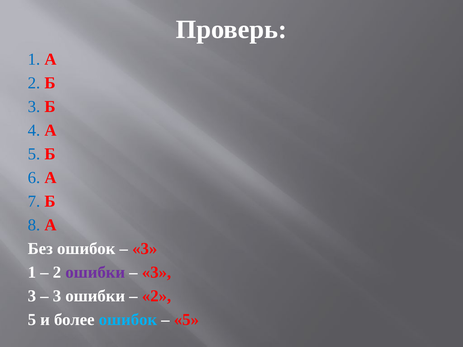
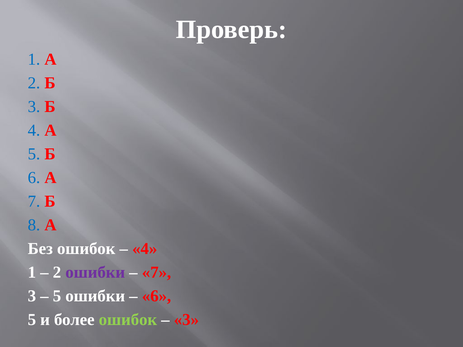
3: 3 -> 4 (145, 249)
3: 3 -> 7 (157, 272)
3: 3 -> 5 (57, 296)
2: 2 -> 6 (157, 296)
ошибок colour: light blue -> light green (128, 320)
5: 5 -> 3 (186, 320)
